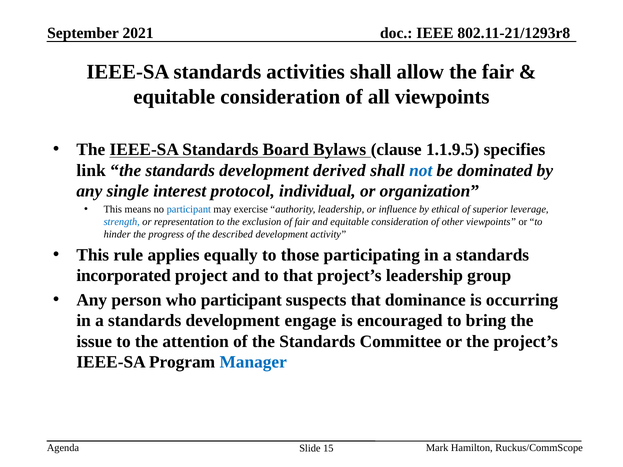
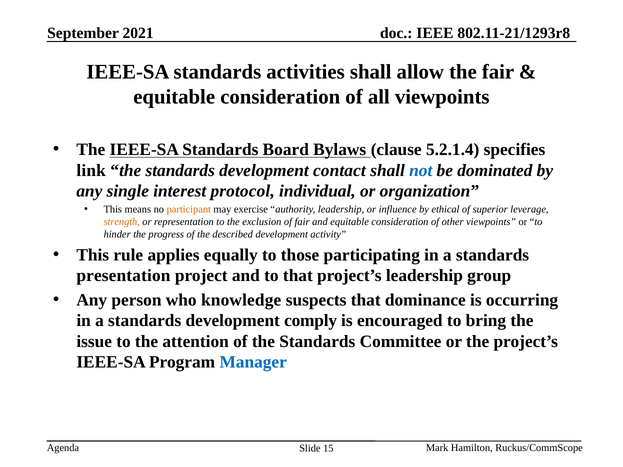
1.1.9.5: 1.1.9.5 -> 5.2.1.4 (453, 150)
derived: derived -> contact (339, 170)
participant colour: blue -> orange (189, 209)
strength colour: blue -> orange (122, 222)
incorporated: incorporated -> presentation (123, 276)
who participant: participant -> knowledge (241, 300)
engage: engage -> comply (311, 321)
